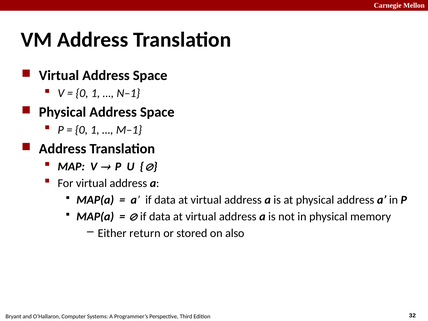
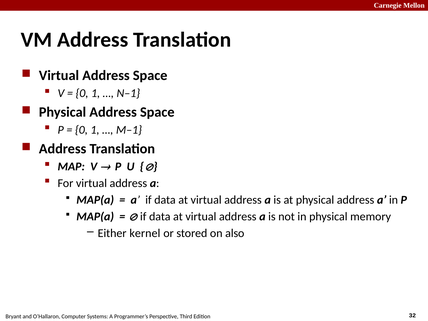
return: return -> kernel (145, 233)
